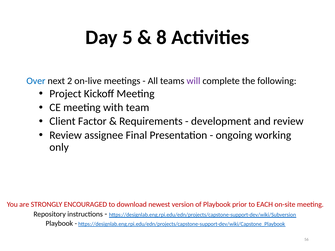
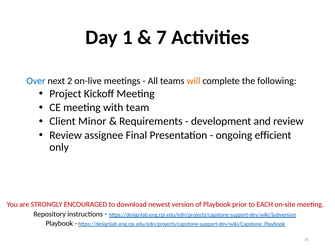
5: 5 -> 1 (127, 38)
8: 8 -> 7 (162, 38)
will colour: purple -> orange (193, 81)
Factor: Factor -> Minor (92, 121)
working: working -> efficient (273, 135)
